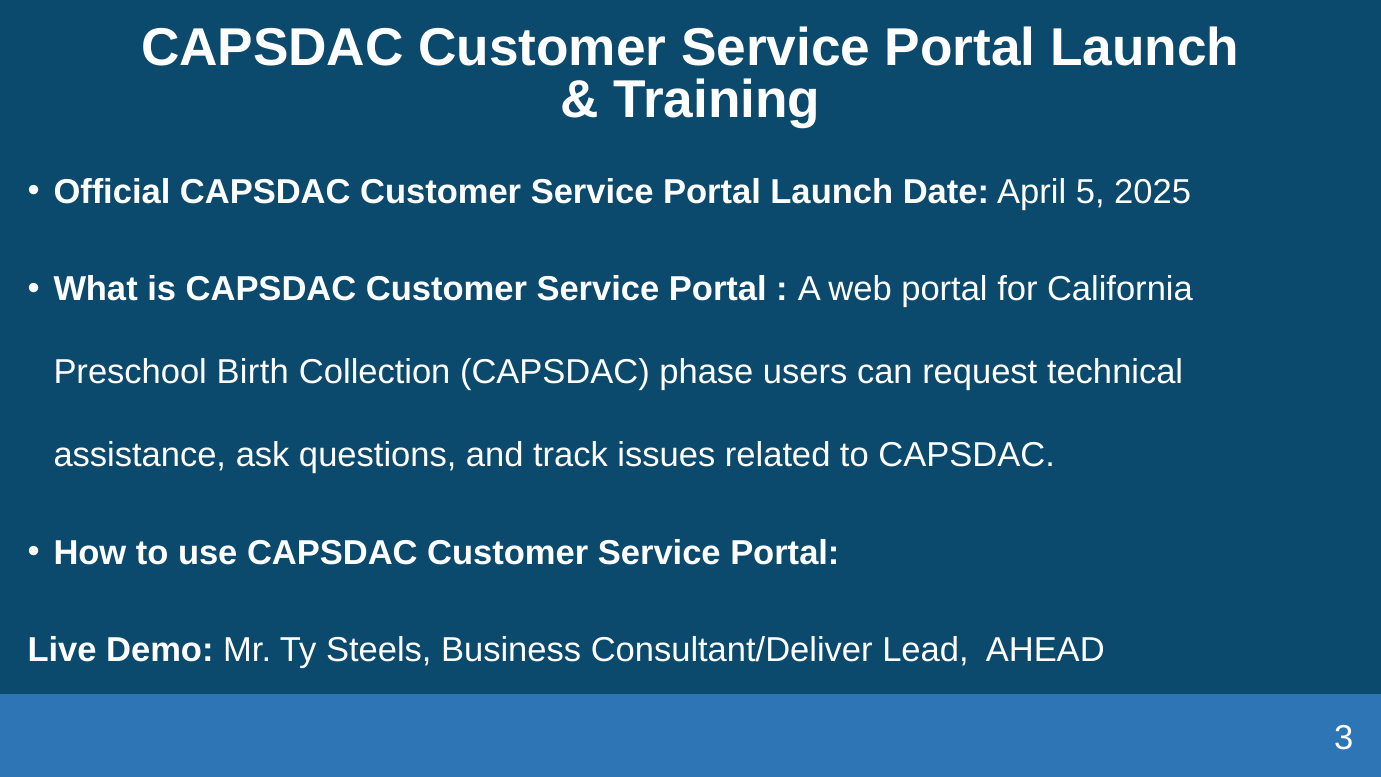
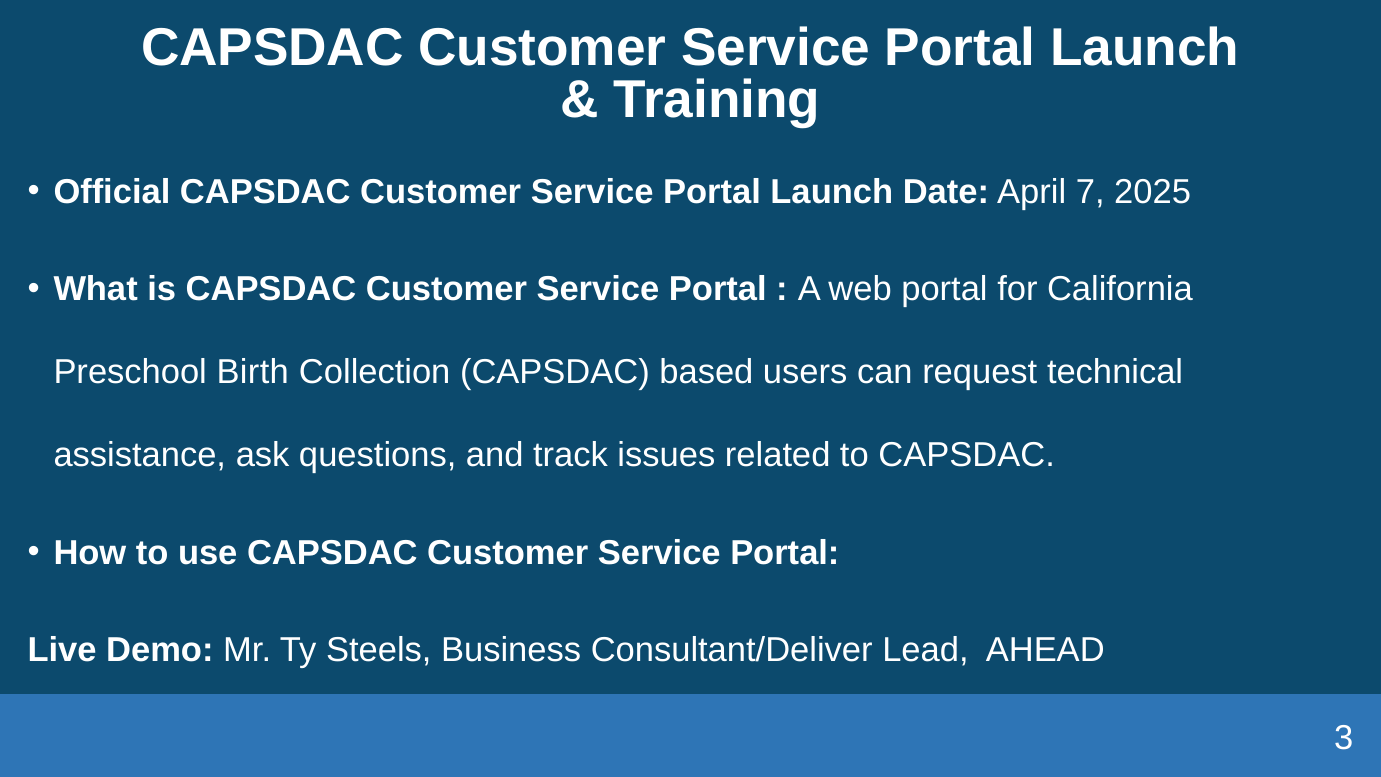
5: 5 -> 7 (1090, 192)
phase: phase -> based (706, 372)
